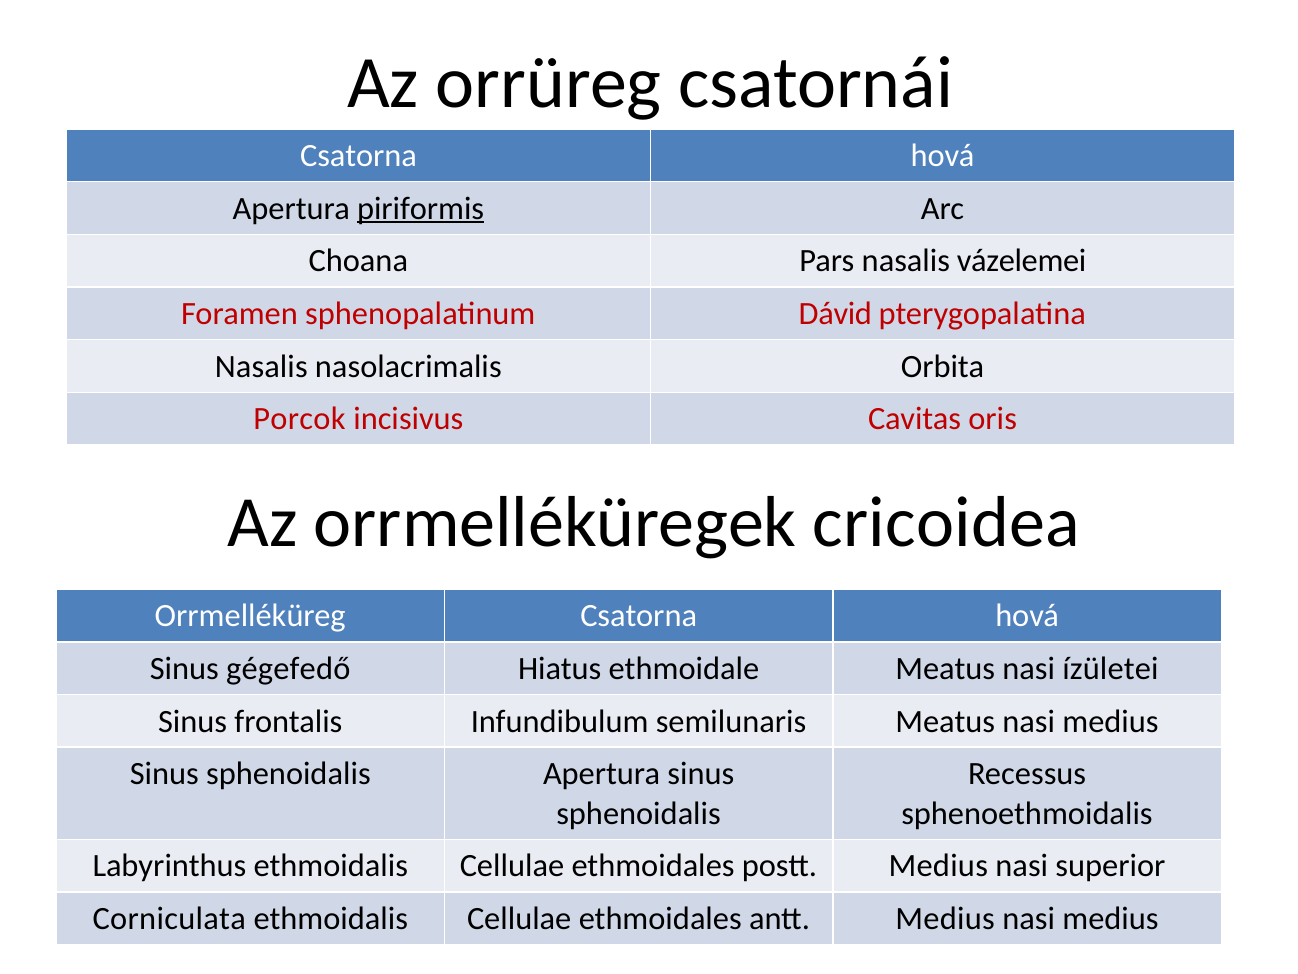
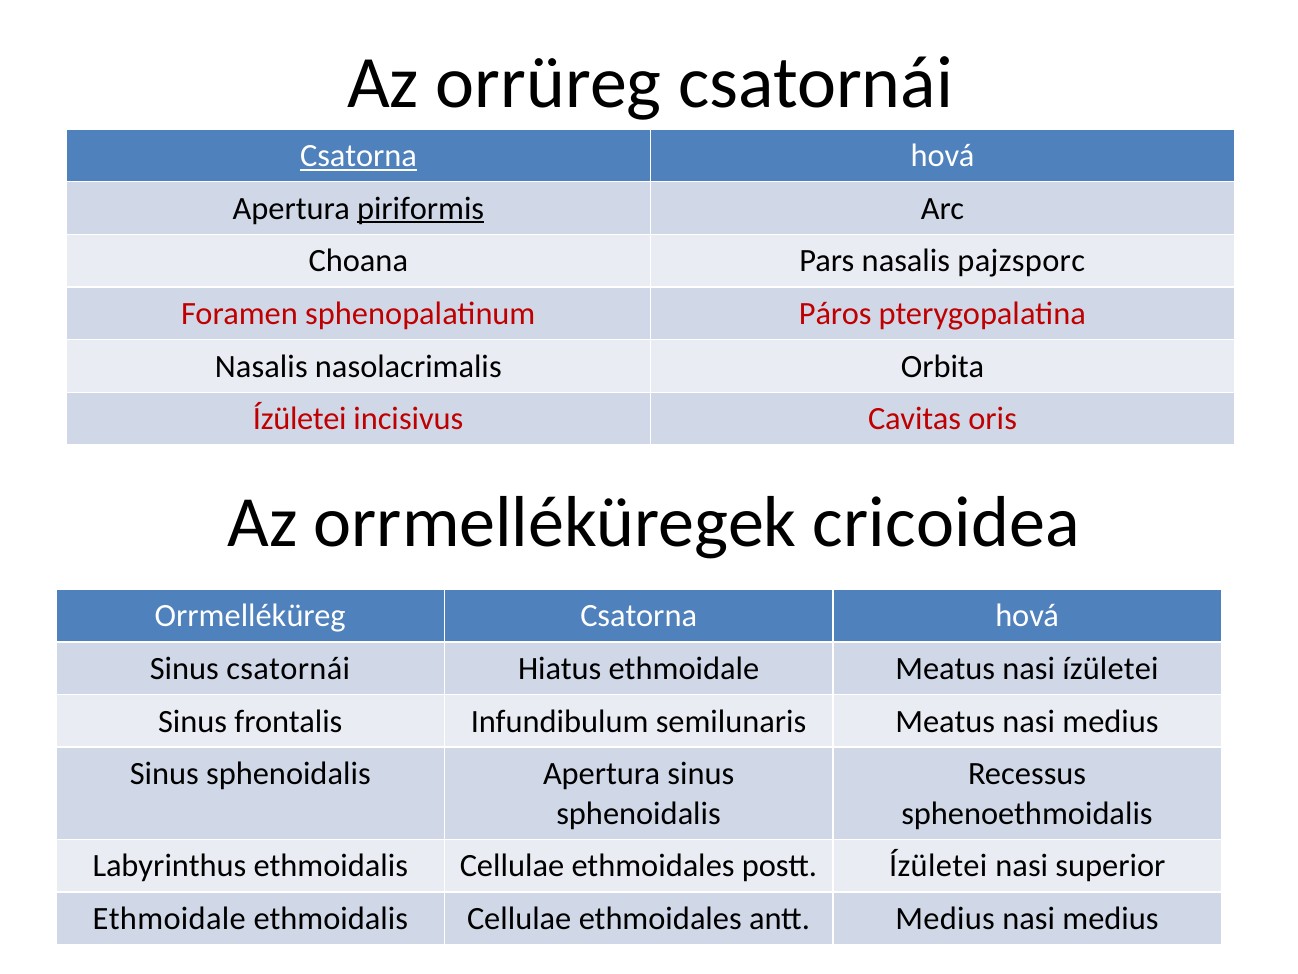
Csatorna underline: none -> present (359, 156)
vázelemei: vázelemei -> pajzsporc (1021, 261)
Dávid: Dávid -> Páros (835, 314)
Porcok: Porcok -> Ízületei (300, 419)
Sinus gégefedő: gégefedő -> csatornái (288, 668)
postt Medius: Medius -> Ízületei (938, 866)
Corniculata: Corniculata -> Ethmoidale (169, 918)
